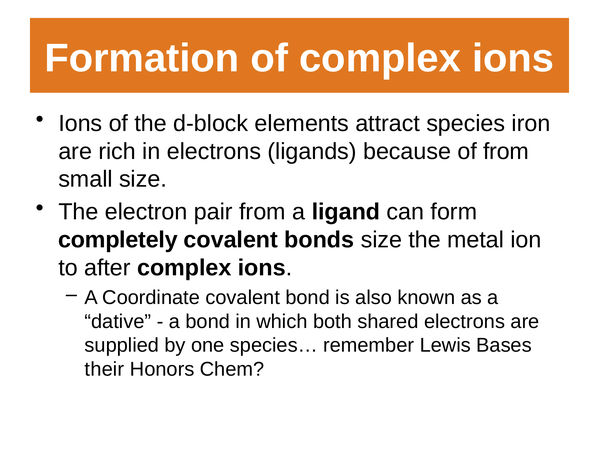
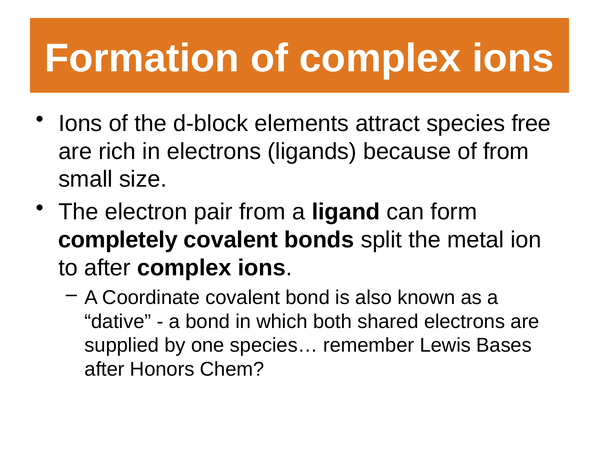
iron: iron -> free (531, 123)
bonds size: size -> split (381, 240)
their: their -> after (105, 370)
